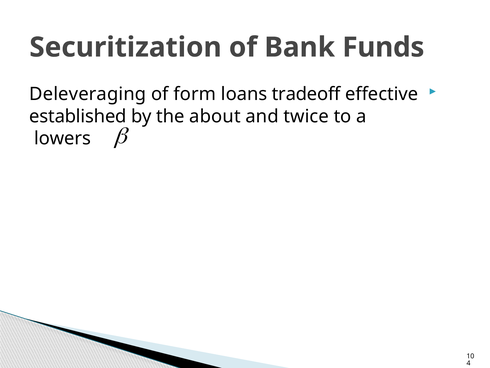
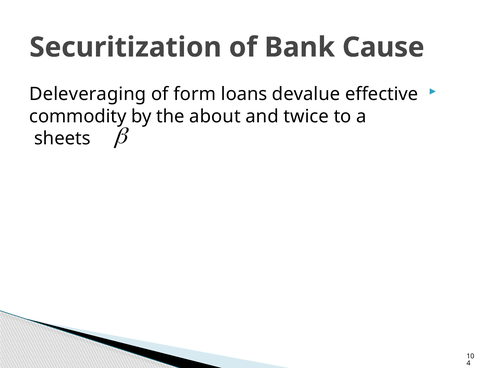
Funds: Funds -> Cause (383, 47)
tradeoff: tradeoff -> devalue (306, 94)
established: established -> commodity (78, 116)
lowers: lowers -> sheets (62, 138)
